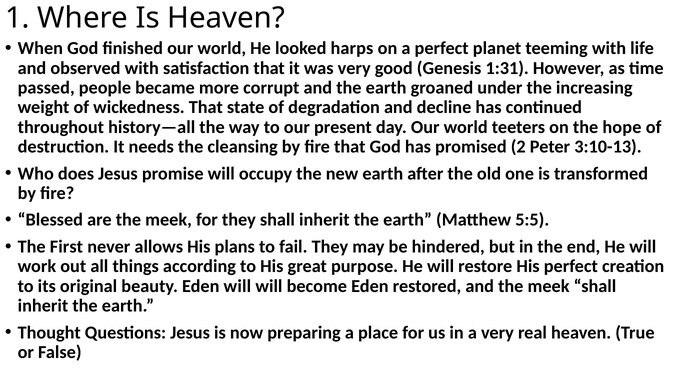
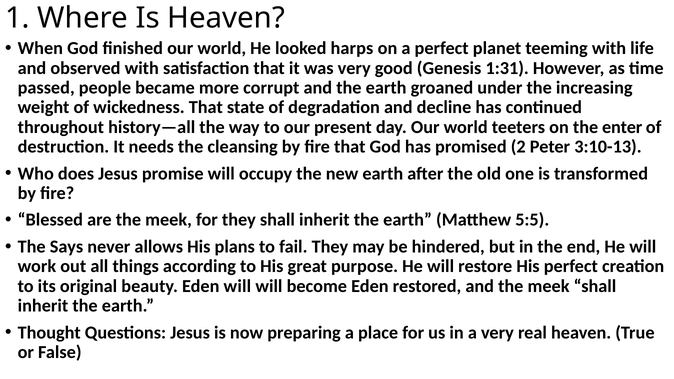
hope: hope -> enter (622, 127)
First: First -> Says (67, 247)
